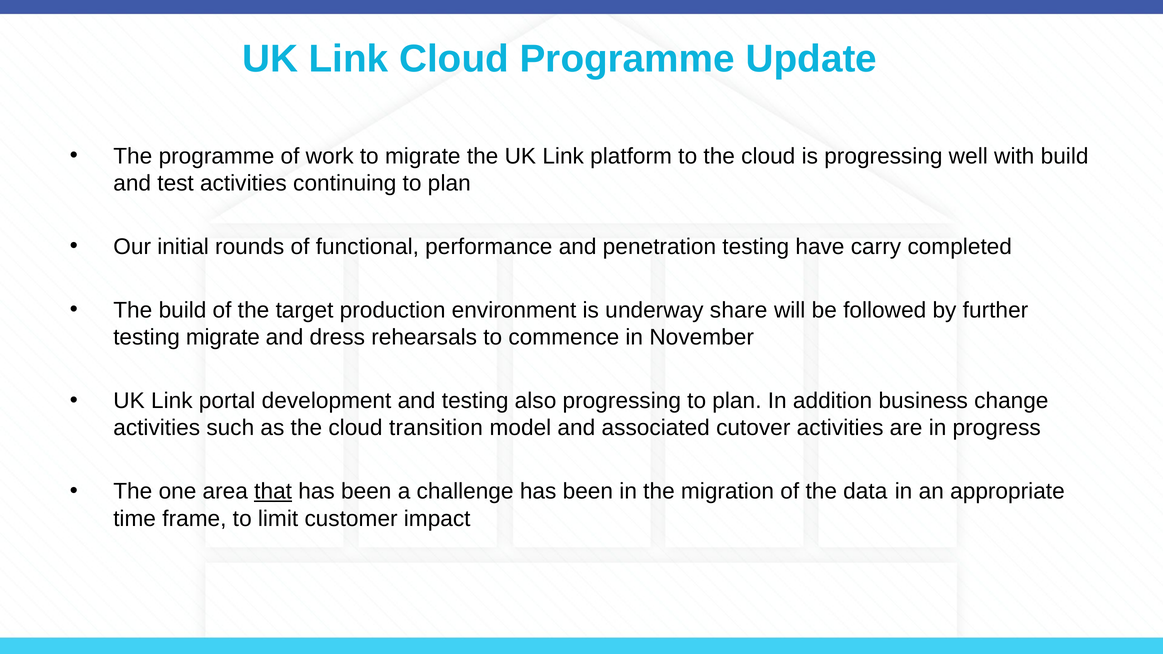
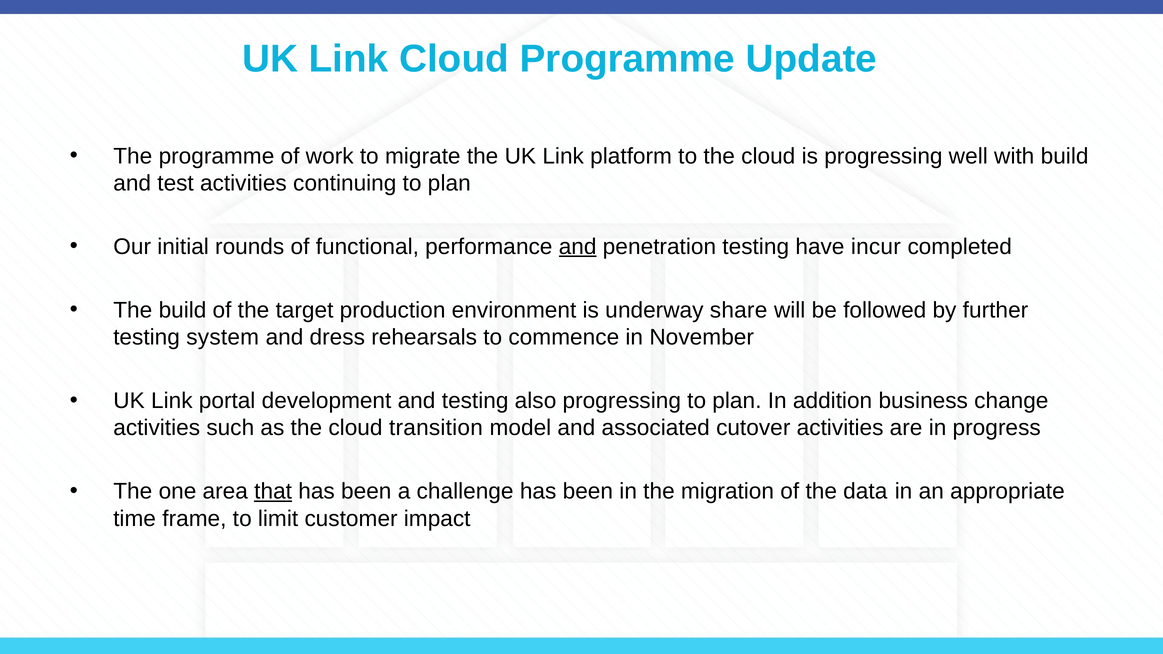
and underline: none -> present (578, 247)
carry: carry -> incur (876, 247)
testing migrate: migrate -> system (223, 337)
